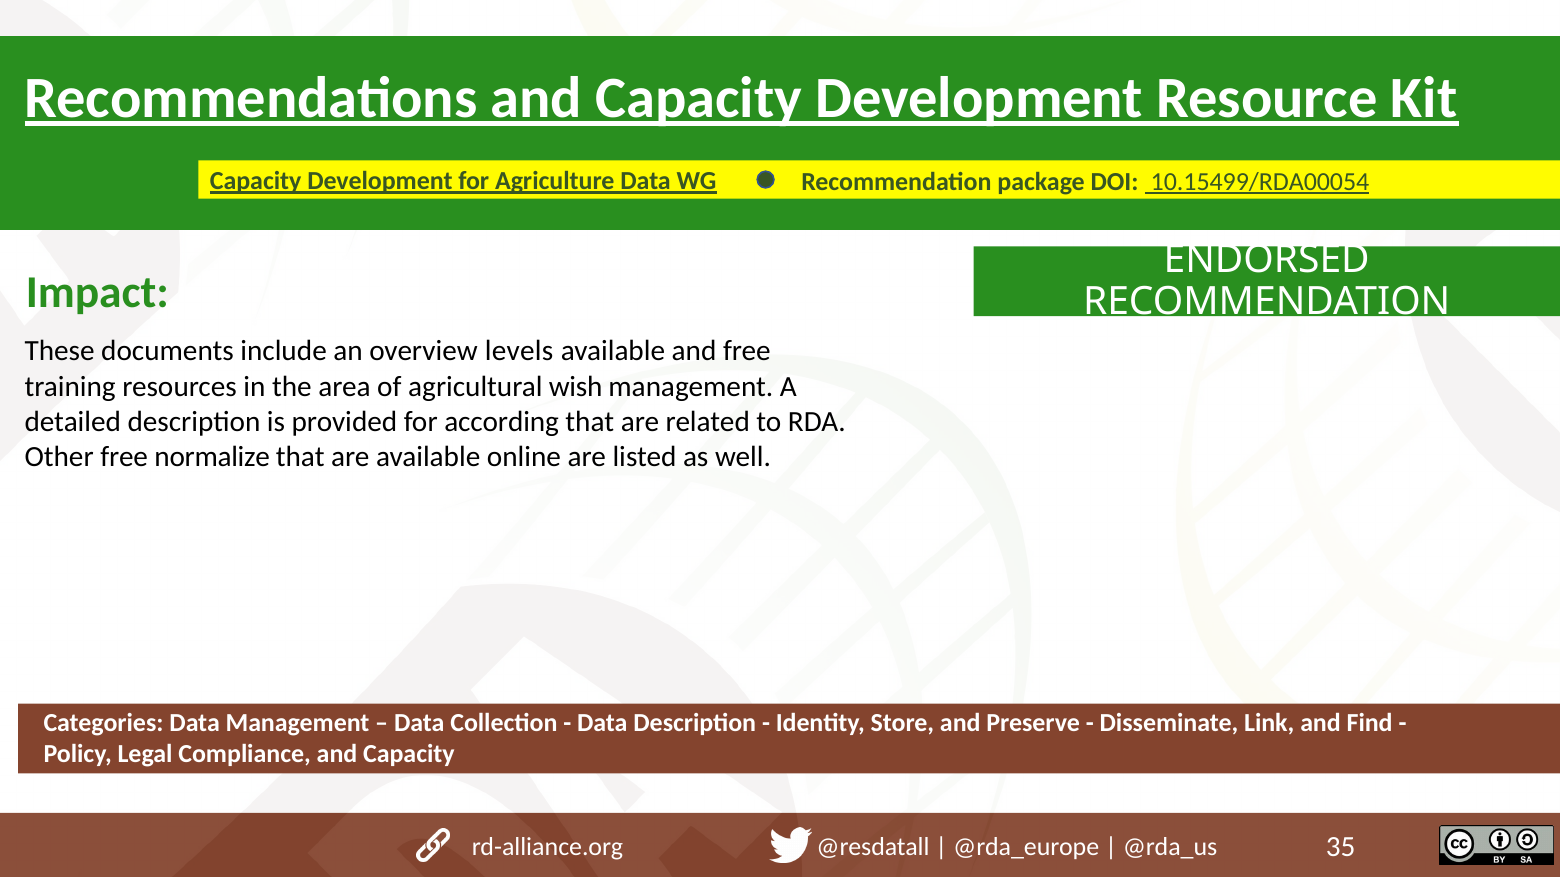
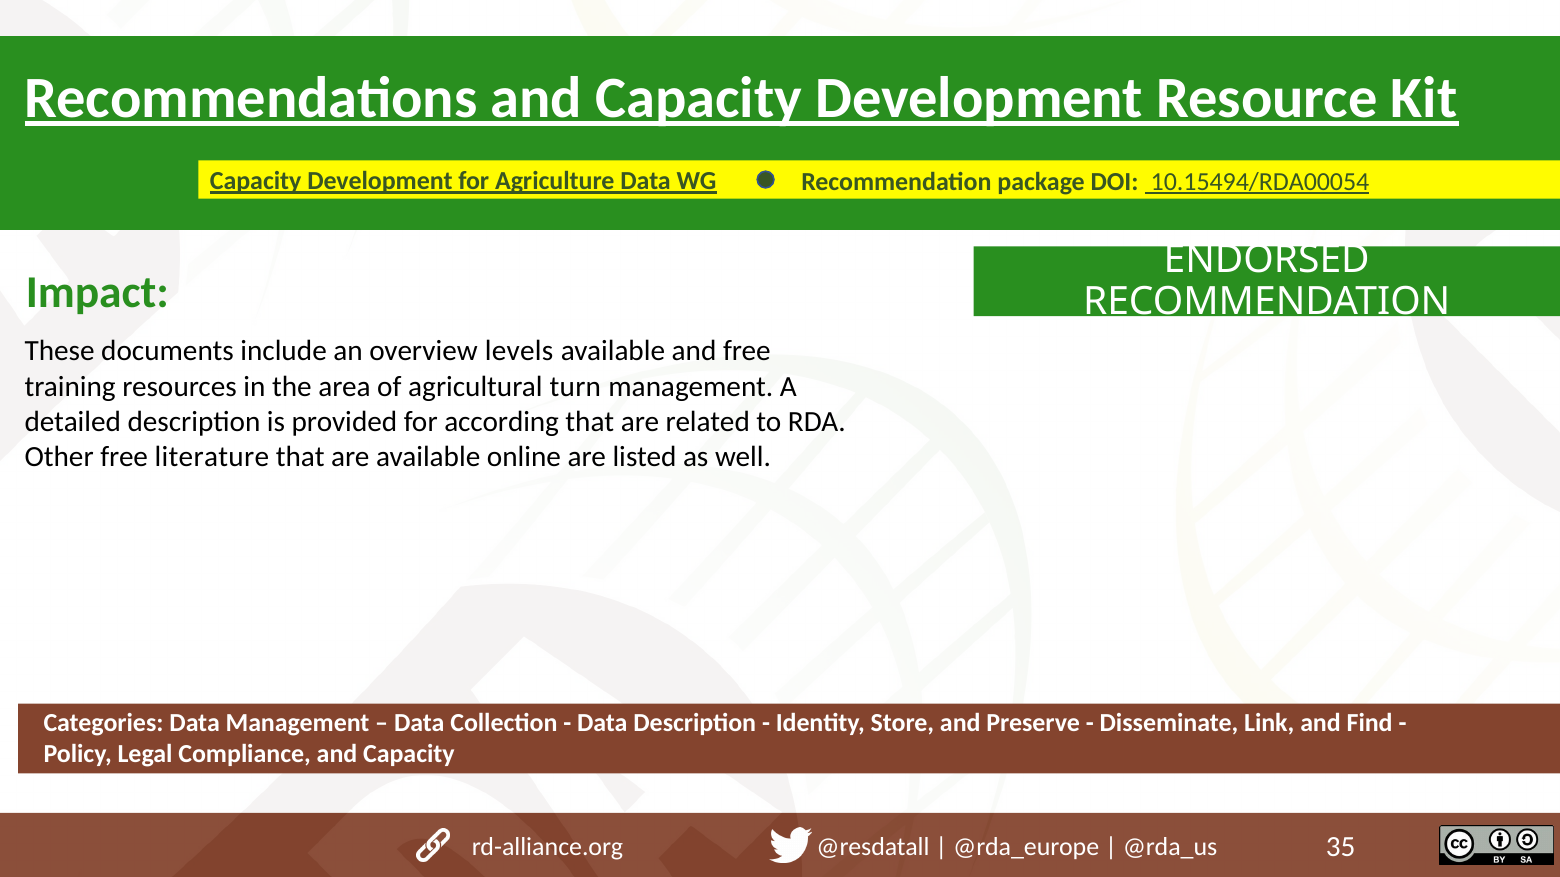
10.15499/RDA00054: 10.15499/RDA00054 -> 10.15494/RDA00054 (1260, 182)
wish: wish -> turn (575, 387)
normalize: normalize -> literature (212, 457)
